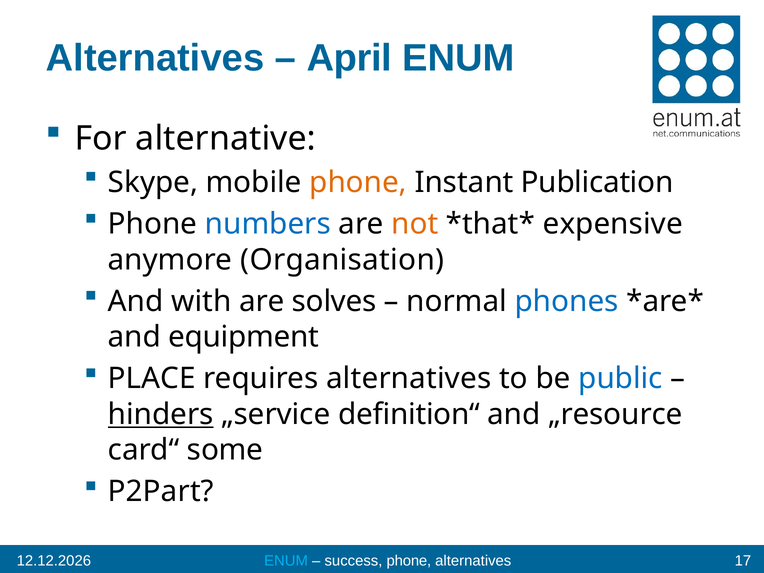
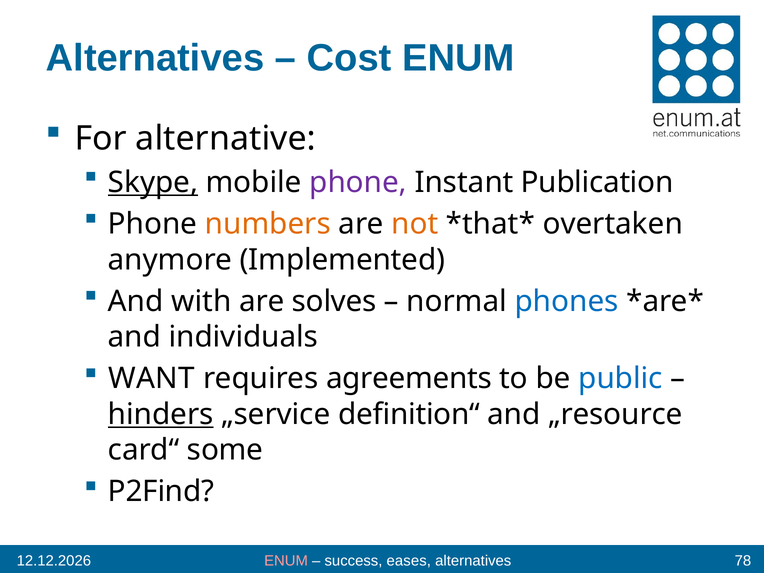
April: April -> Cost (349, 58)
Skype underline: none -> present (153, 182)
phone colour: orange -> purple (358, 182)
numbers colour: blue -> orange (268, 224)
expensive: expensive -> overtaken (613, 224)
Organisation: Organisation -> Implemented (342, 260)
equipment: equipment -> individuals (243, 337)
PLACE: PLACE -> WANT (152, 379)
requires alternatives: alternatives -> agreements (409, 379)
P2Part: P2Part -> P2Find (161, 492)
ENUM colour: light blue -> pink (286, 561)
success phone: phone -> eases (409, 561)
17: 17 -> 78 (743, 561)
